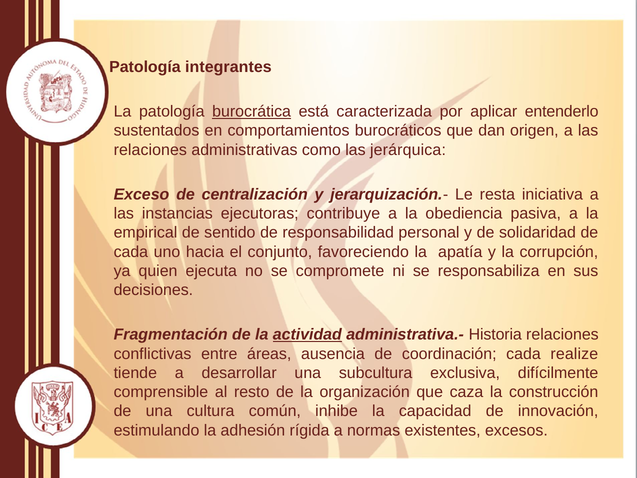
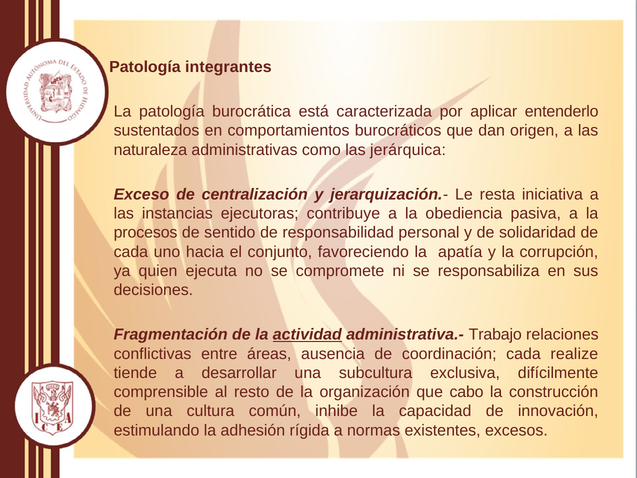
burocrática underline: present -> none (252, 112)
relaciones: relaciones -> naturaleza (150, 150)
empirical: empirical -> procesos (146, 233)
Historia: Historia -> Trabajo (495, 334)
caza: caza -> cabo (467, 392)
